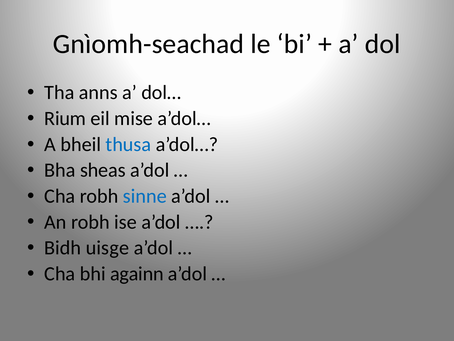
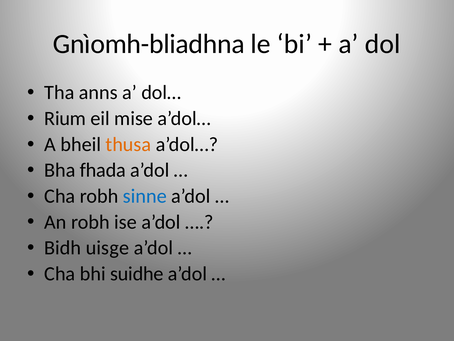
Gnìomh-seachad: Gnìomh-seachad -> Gnìomh-bliadhna (149, 44)
thusa colour: blue -> orange (128, 144)
sheas: sheas -> fhada (103, 170)
againn: againn -> suidhe (137, 273)
